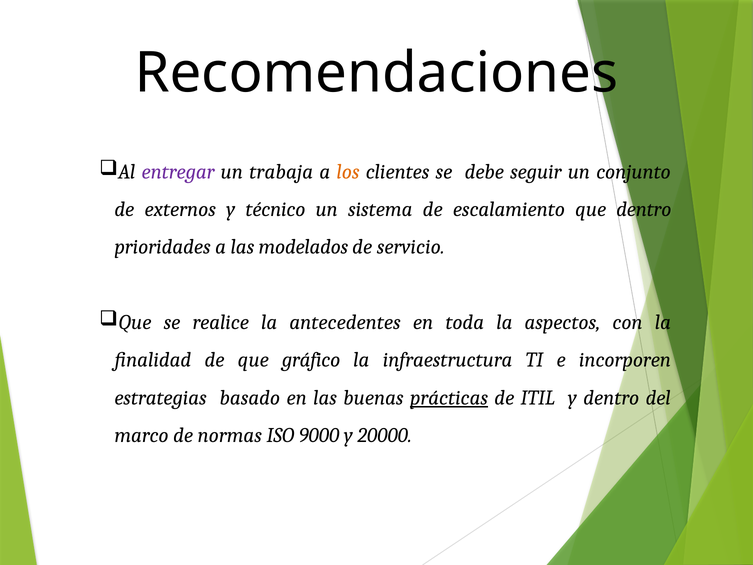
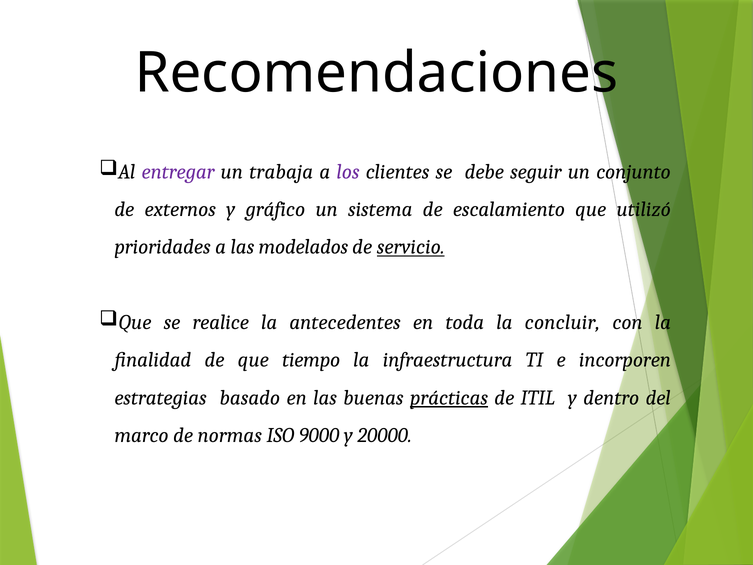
los colour: orange -> purple (348, 172)
técnico: técnico -> gráfico (275, 209)
que dentro: dentro -> utilizó (644, 209)
servicio underline: none -> present (411, 247)
aspectos: aspectos -> concluir (562, 322)
gráfico: gráfico -> tiempo (311, 360)
